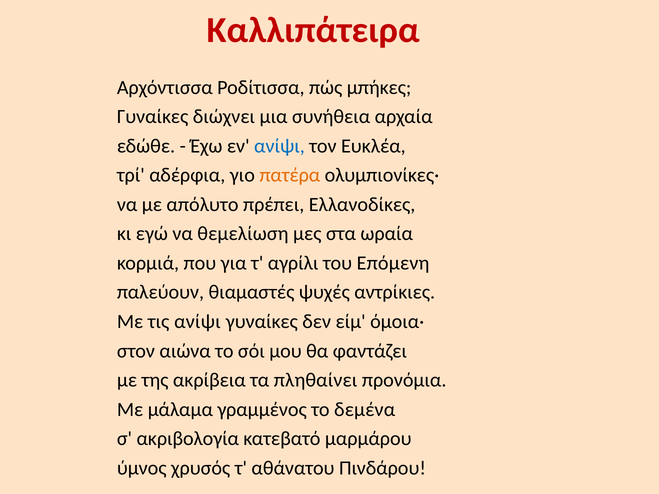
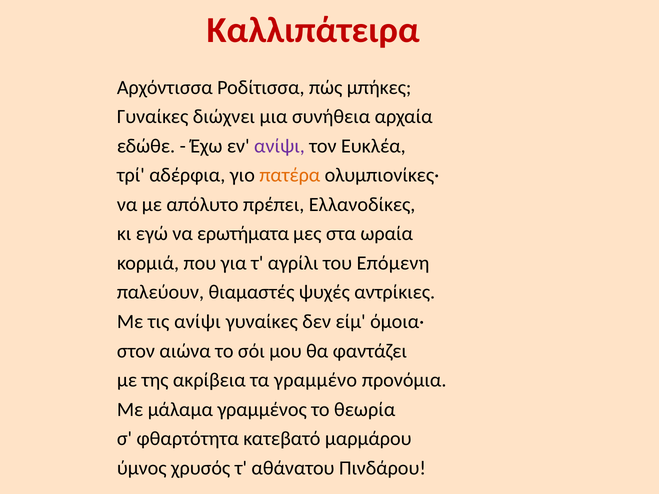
ανίψι colour: blue -> purple (279, 146)
θεμελίωση: θεμελίωση -> ερωτήματα (243, 234)
πληθαίνει: πληθαίνει -> γραμμένο (316, 380)
δεμένα: δεμένα -> θεωρία (365, 410)
ακριβολογία: ακριβολογία -> φθαρτότητα (188, 439)
